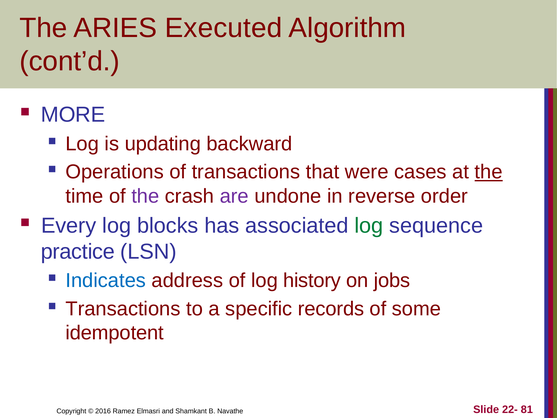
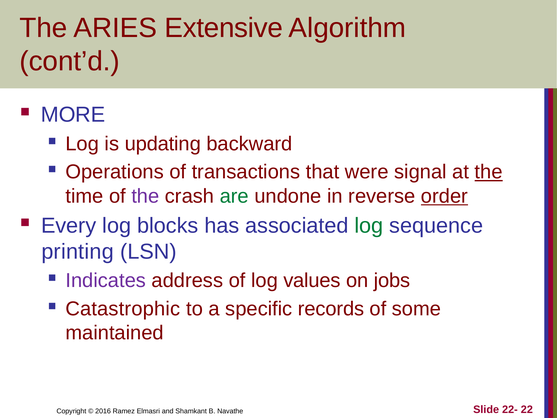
Executed: Executed -> Extensive (224, 28)
cases: cases -> signal (420, 172)
are colour: purple -> green (234, 196)
order underline: none -> present (444, 196)
practice: practice -> printing (78, 252)
Indicates colour: blue -> purple (106, 281)
history: history -> values (312, 281)
Transactions: Transactions -> Catastrophic (123, 309)
idempotent: idempotent -> maintained (115, 333)
81: 81 -> 22 (527, 409)
